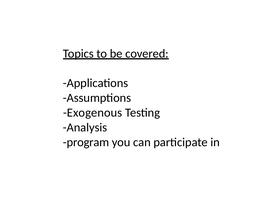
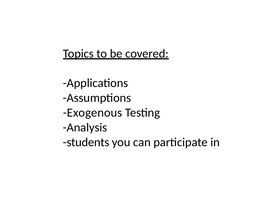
program: program -> students (86, 143)
